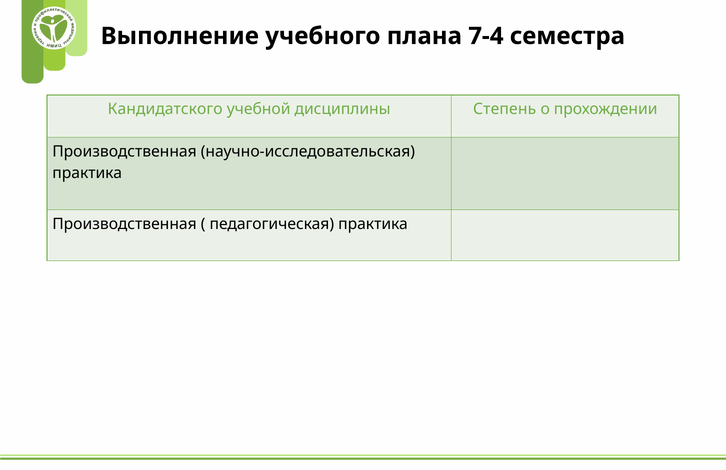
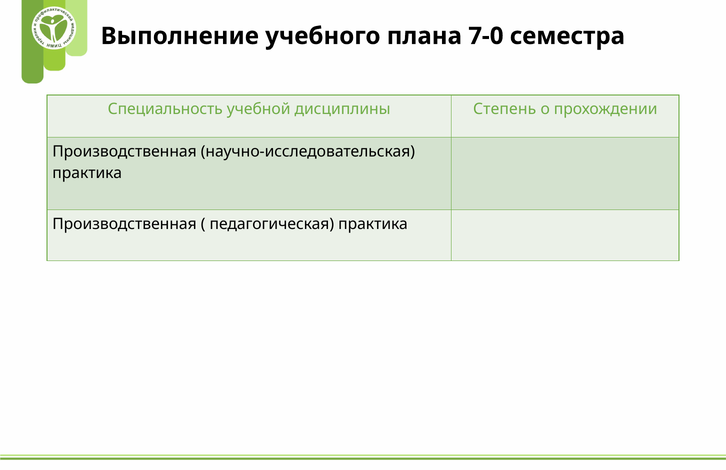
7-4: 7-4 -> 7-0 (486, 36)
Кандидатского: Кандидатского -> Специальность (165, 109)
